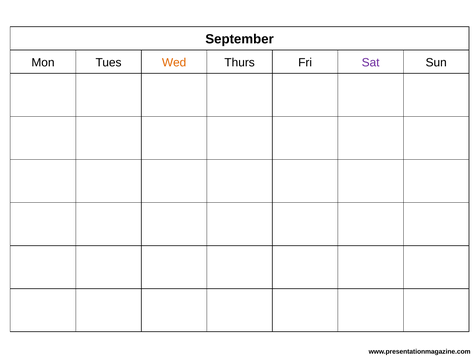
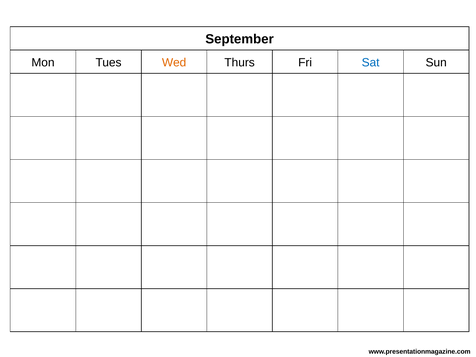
Sat colour: purple -> blue (371, 63)
